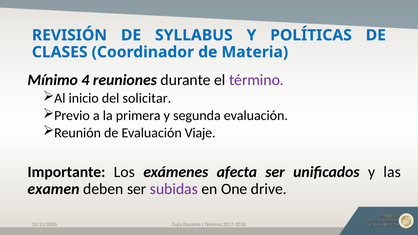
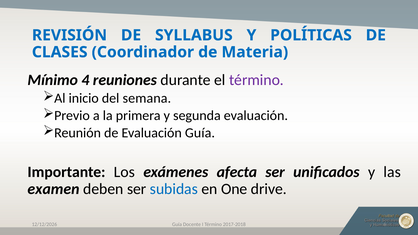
solicitar: solicitar -> semana (147, 98)
Evaluación Viaje: Viaje -> Guía (200, 133)
subidas colour: purple -> blue (174, 189)
